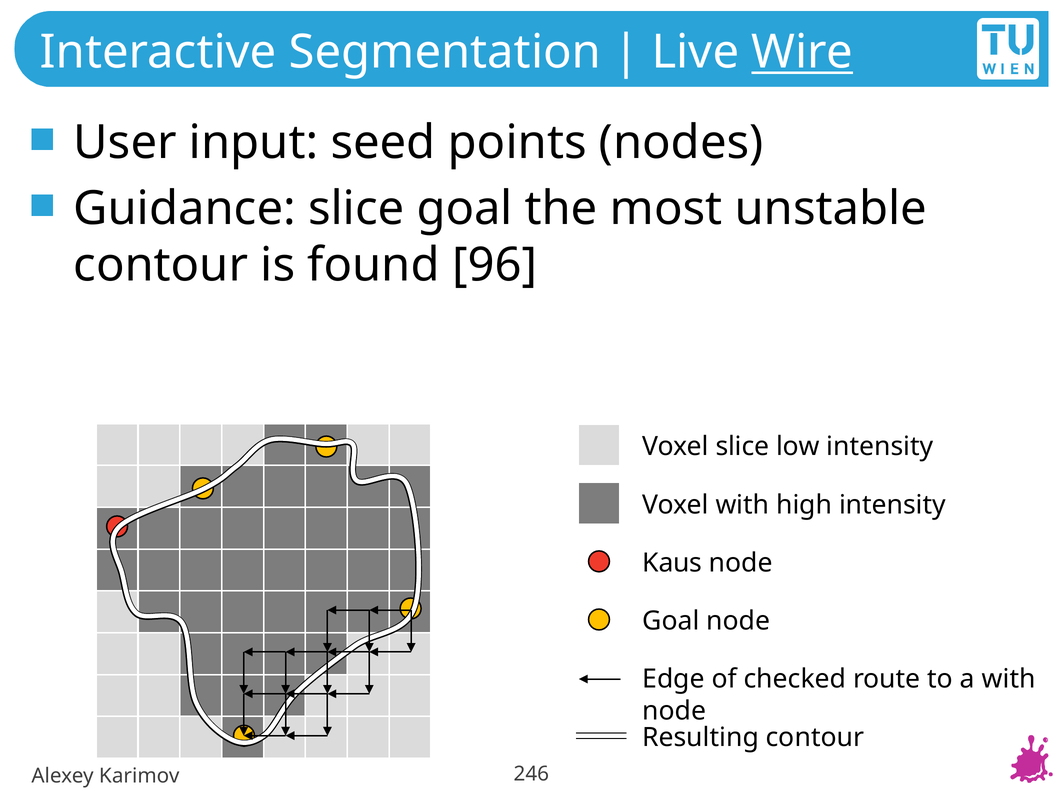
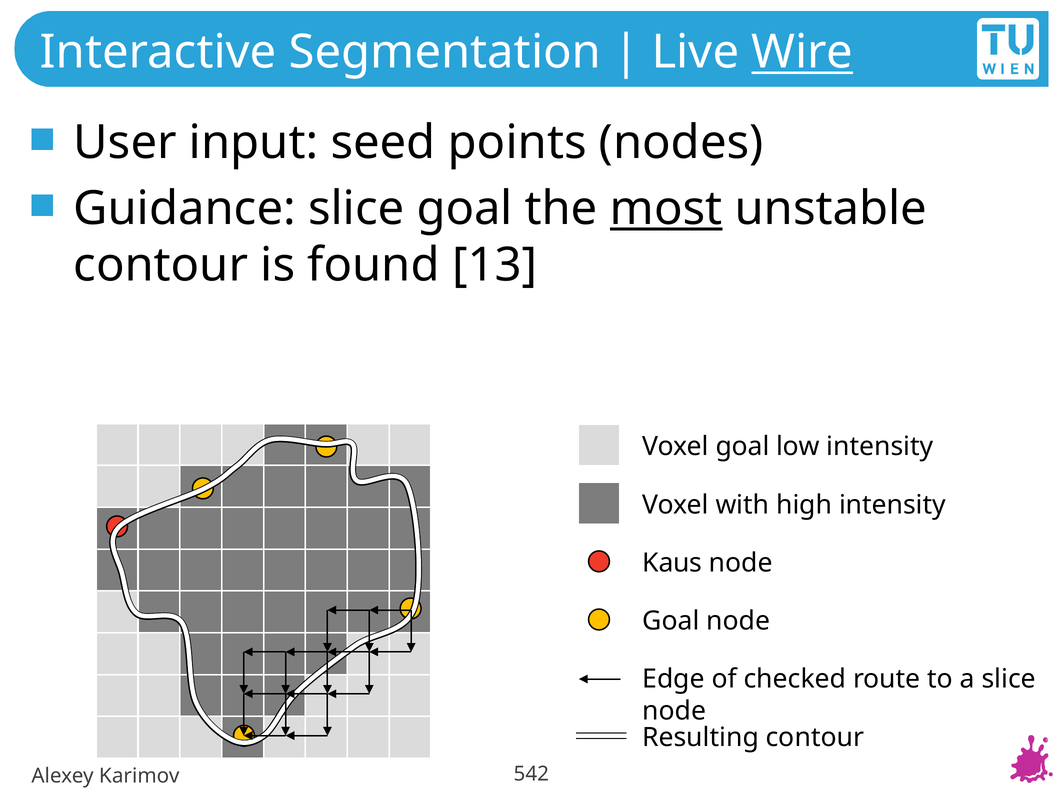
most underline: none -> present (666, 209)
96: 96 -> 13 (495, 265)
Voxel slice: slice -> goal (742, 447)
a with: with -> slice (1009, 679)
246: 246 -> 542 (531, 774)
